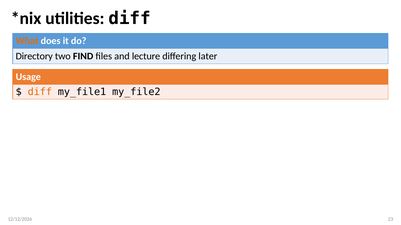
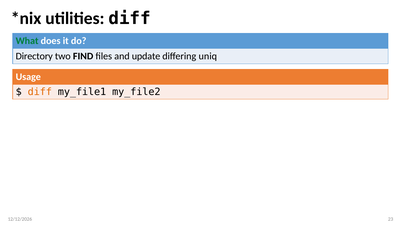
What colour: orange -> green (27, 41)
lecture: lecture -> update (146, 56)
later: later -> uniq (208, 56)
